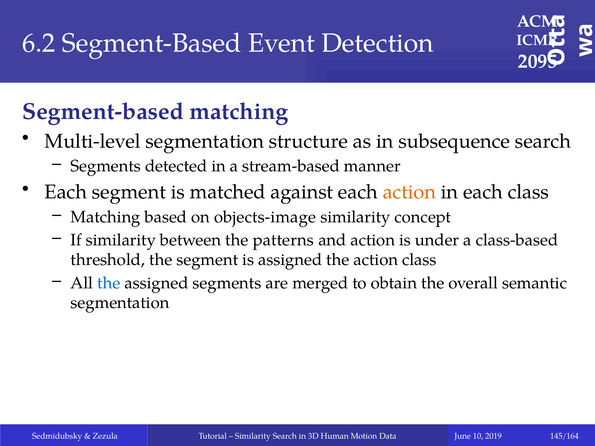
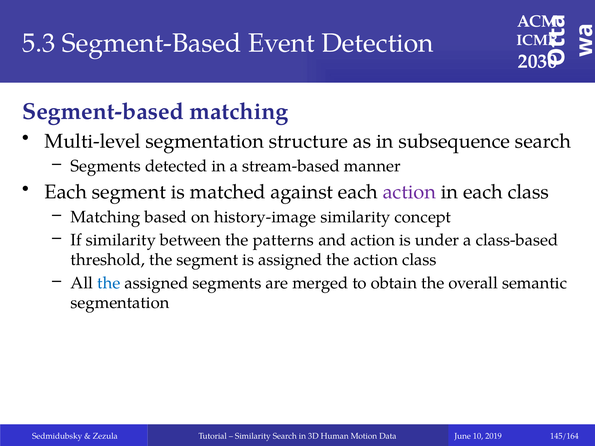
6.2: 6.2 -> 5.3 (39, 43)
2095: 2095 -> 2030 (538, 61)
action colour: orange -> purple (409, 192)
objects-image: objects-image -> history-image (265, 217)
